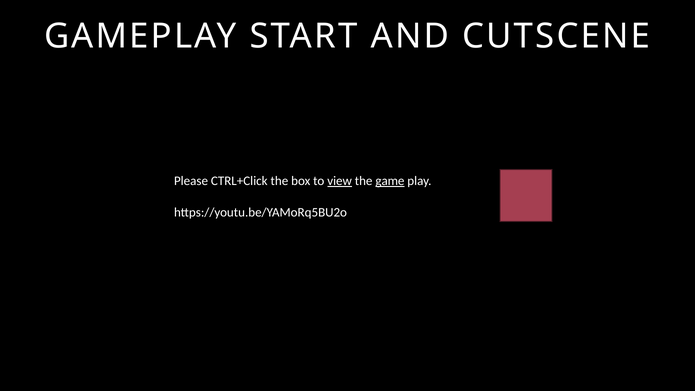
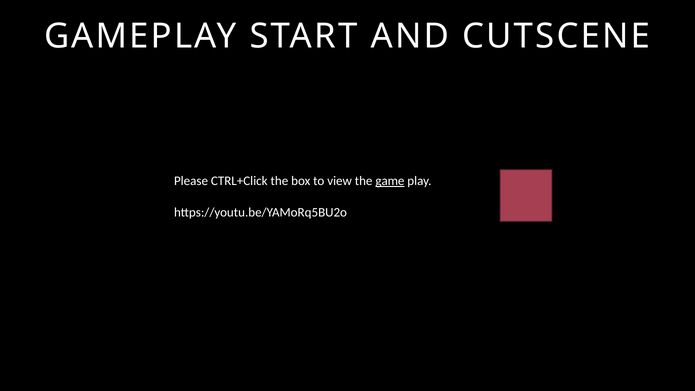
view underline: present -> none (340, 181)
